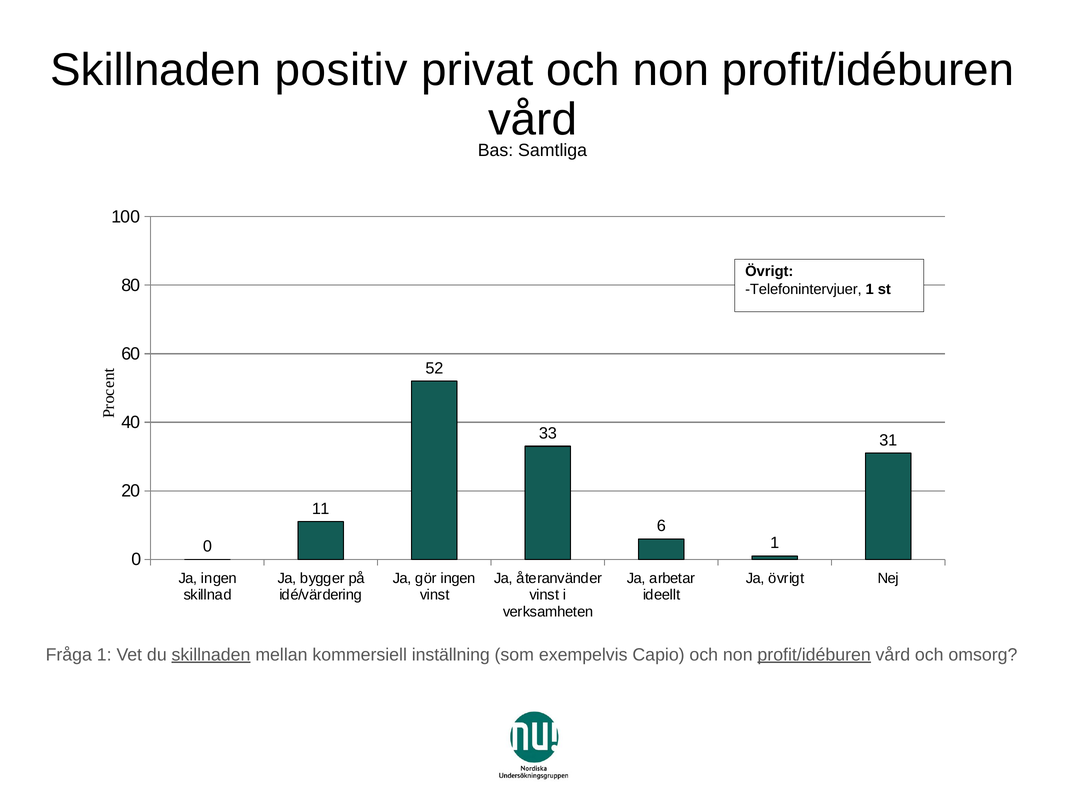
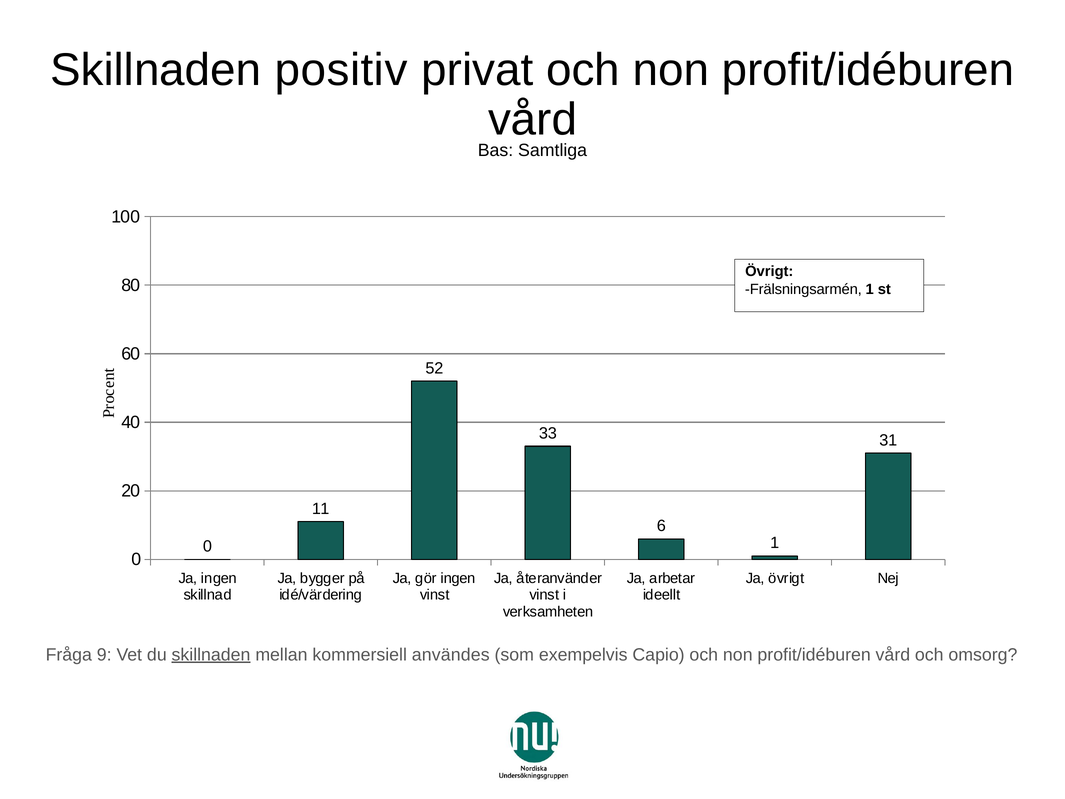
Telefonintervjuer: Telefonintervjuer -> Frälsningsarmén (803, 289)
Fråga 1: 1 -> 9 (104, 654)
inställning: inställning -> användes (451, 654)
profit/idéburen underline: present -> none (814, 654)
